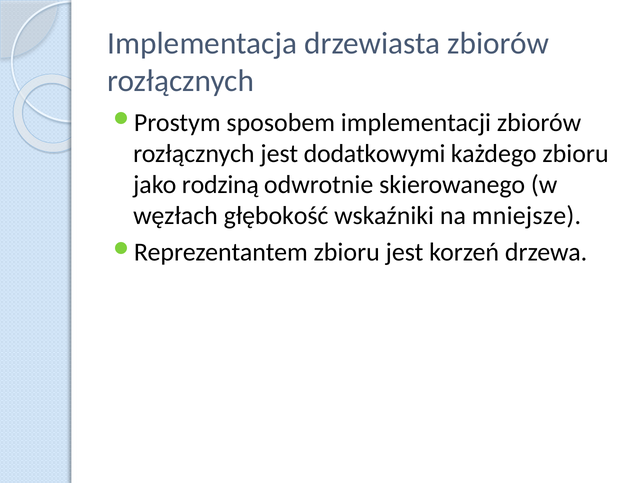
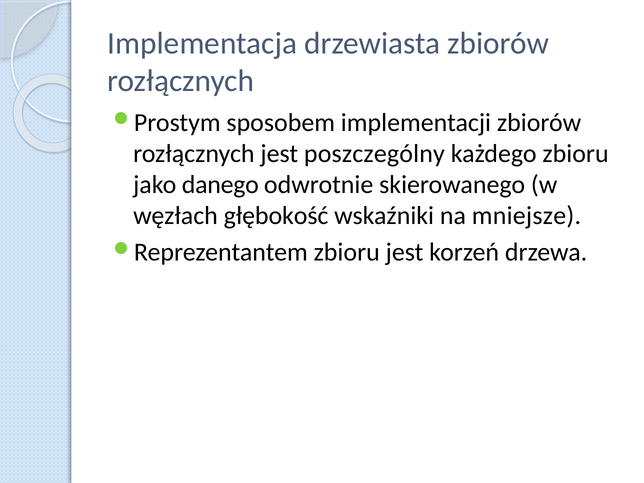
dodatkowymi: dodatkowymi -> poszczególny (374, 154)
rodziną: rodziną -> danego (220, 185)
